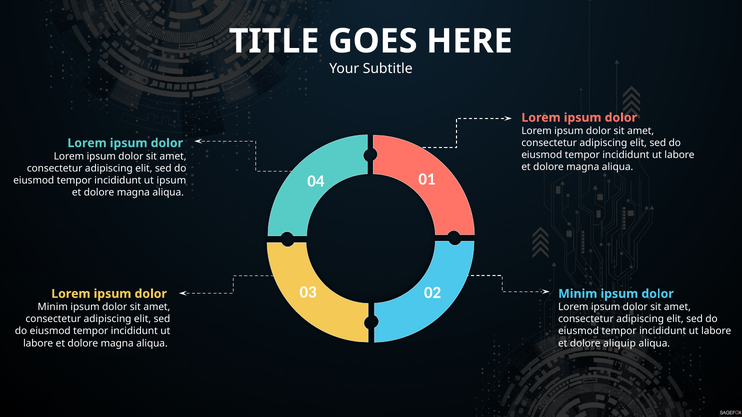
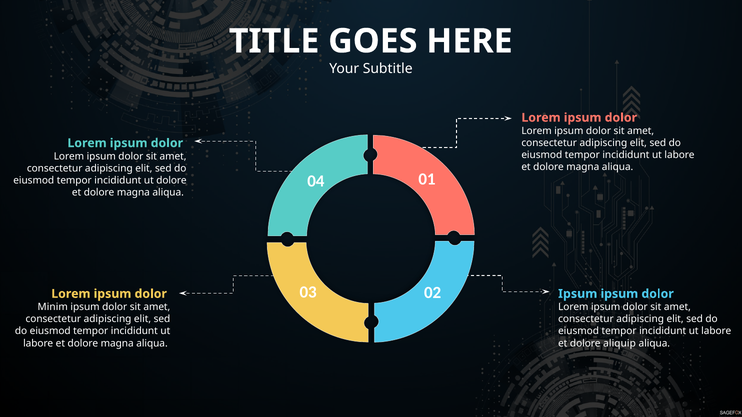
ut ipsum: ipsum -> dolore (171, 181)
Minim: Minim -> Ipsum (578, 294)
